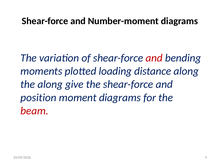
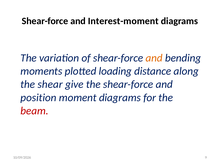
Number-moment: Number-moment -> Interest-moment (123, 21)
and colour: red -> orange (154, 58)
the along: along -> shear (50, 84)
